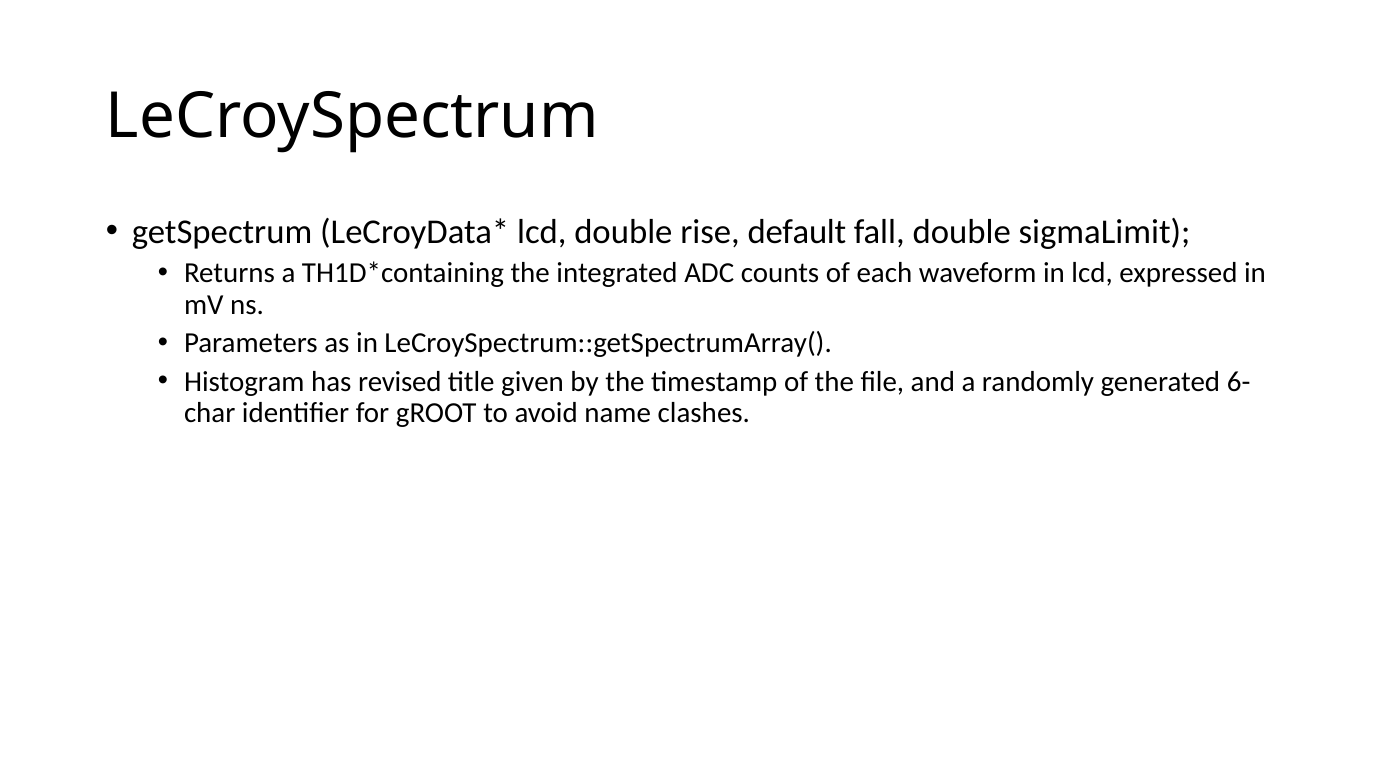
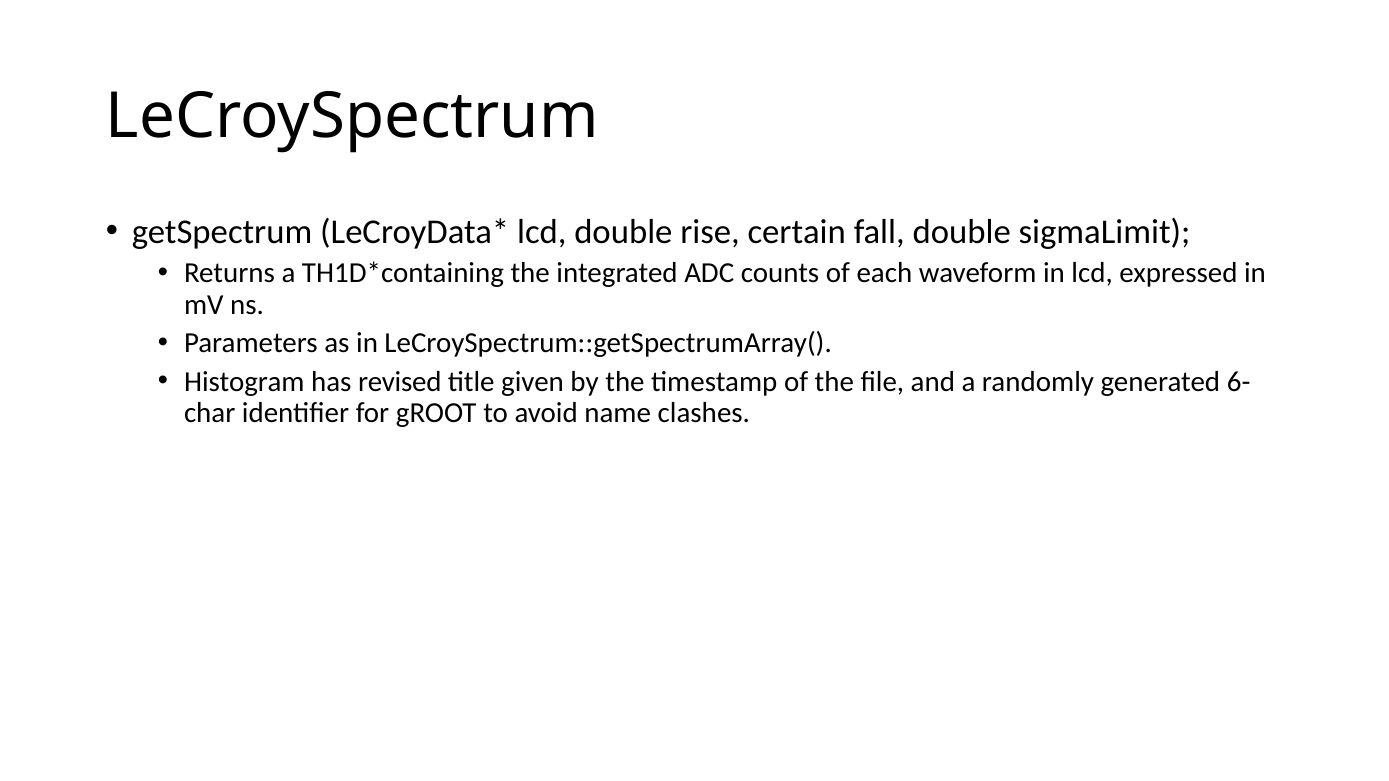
default: default -> certain (797, 232)
